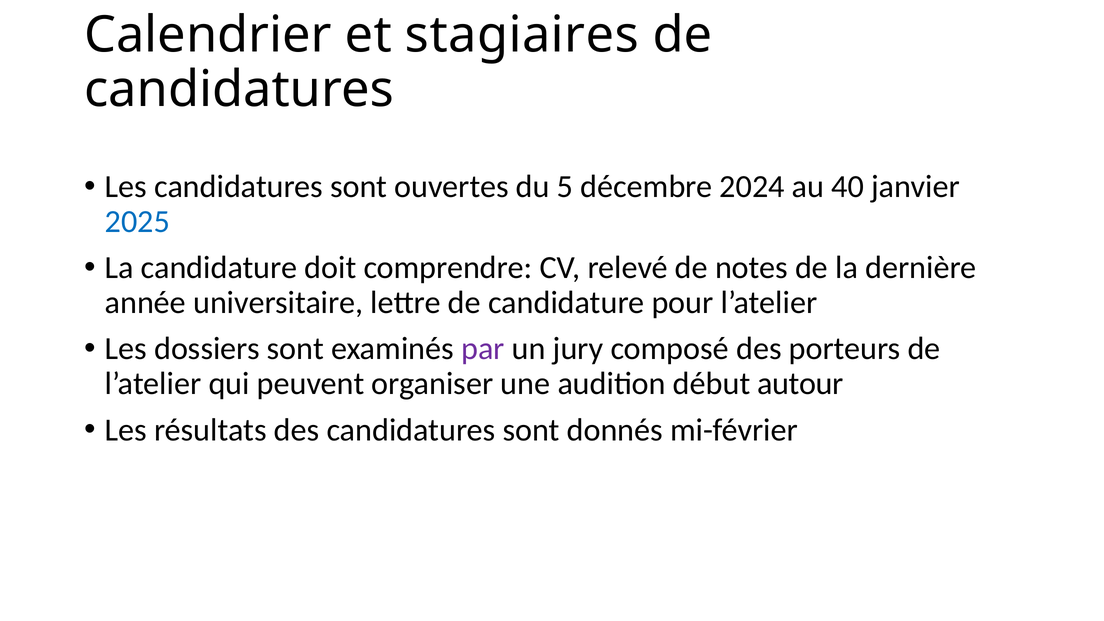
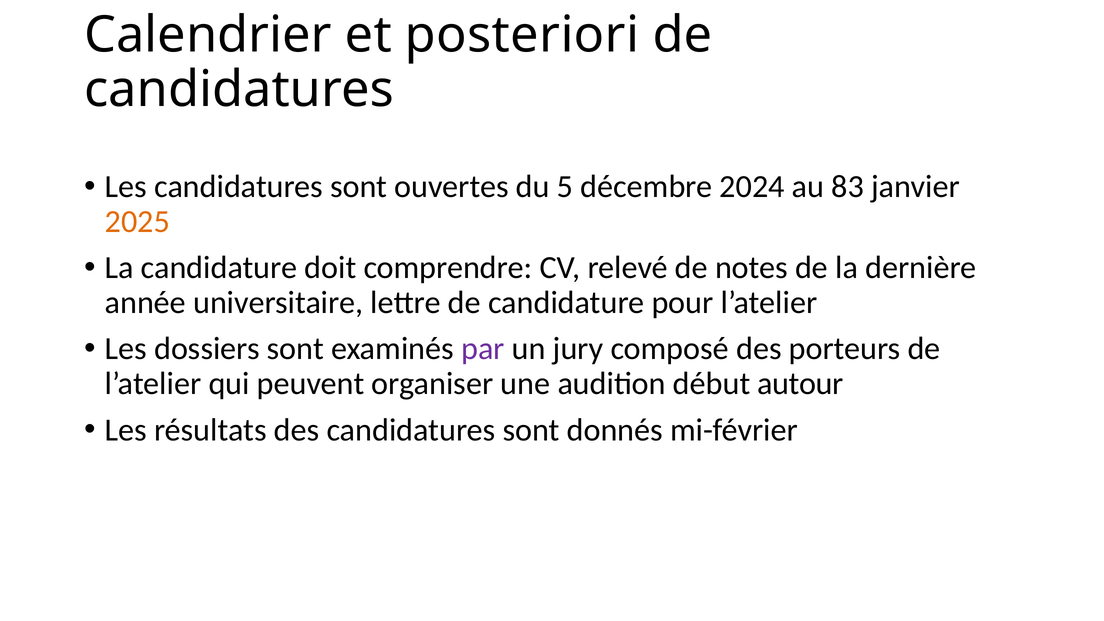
stagiaires: stagiaires -> posteriori (522, 35)
40: 40 -> 83 (848, 187)
2025 colour: blue -> orange (137, 221)
